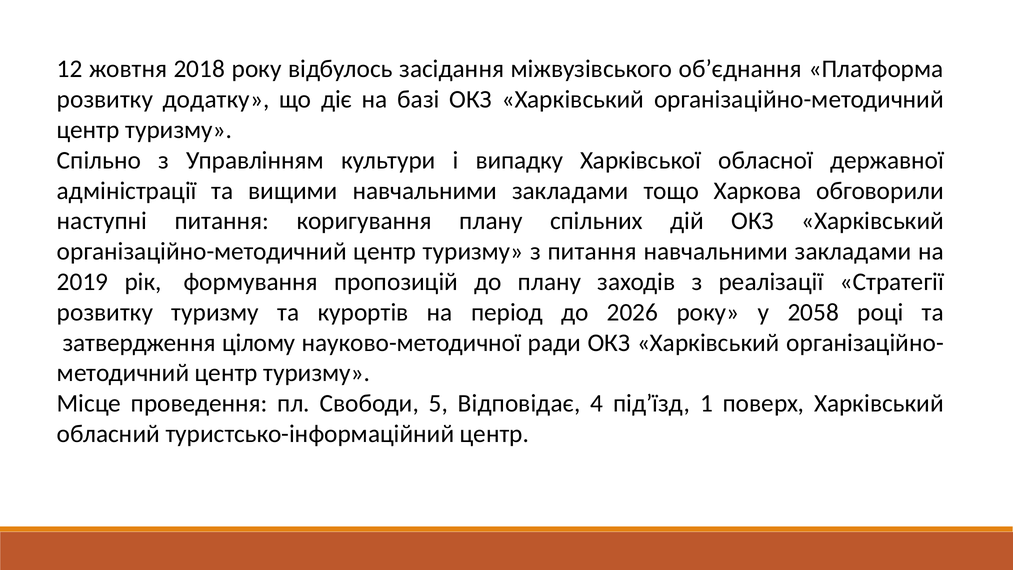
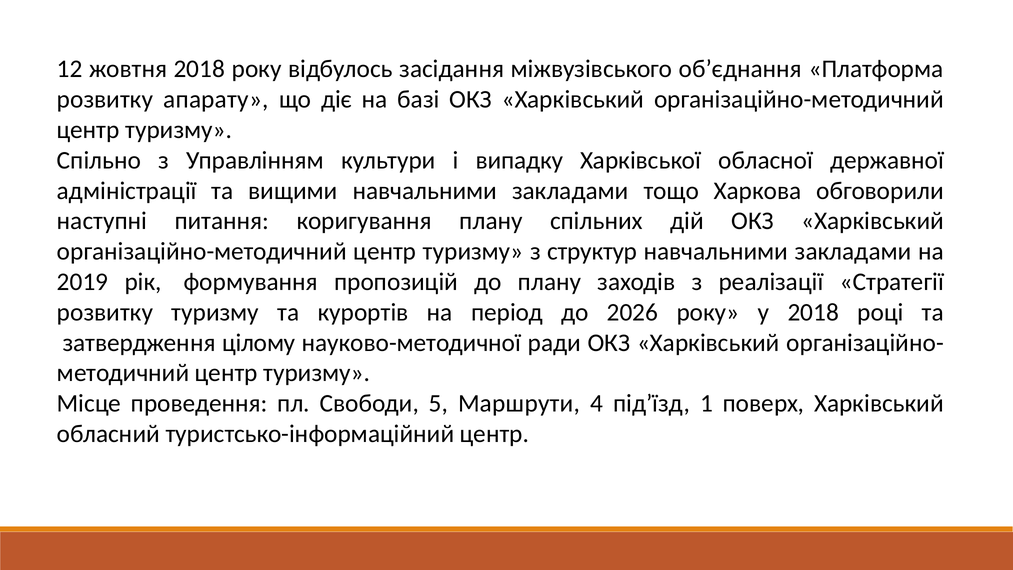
додатку: додатку -> апарату (216, 99)
з питання: питання -> структур (592, 251)
у 2058: 2058 -> 2018 (813, 312)
Відповідає: Відповідає -> Маршрути (519, 403)
